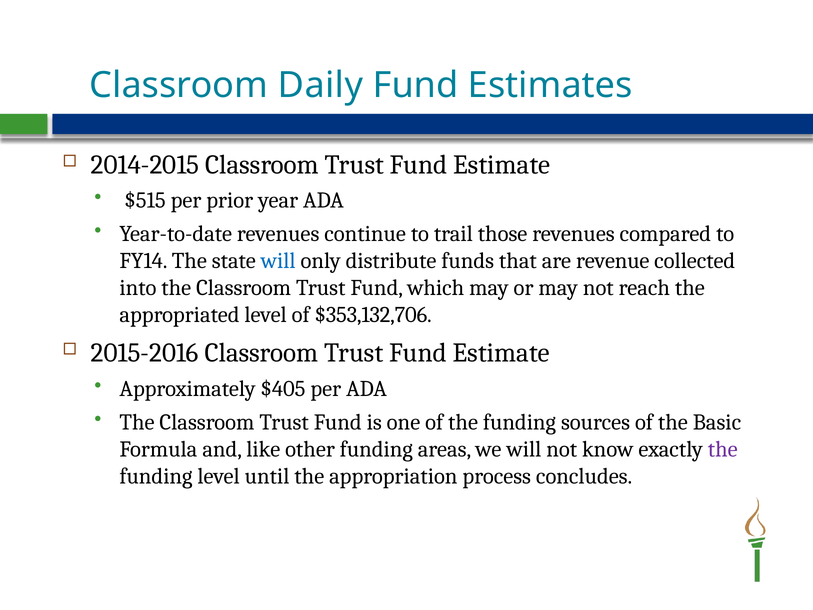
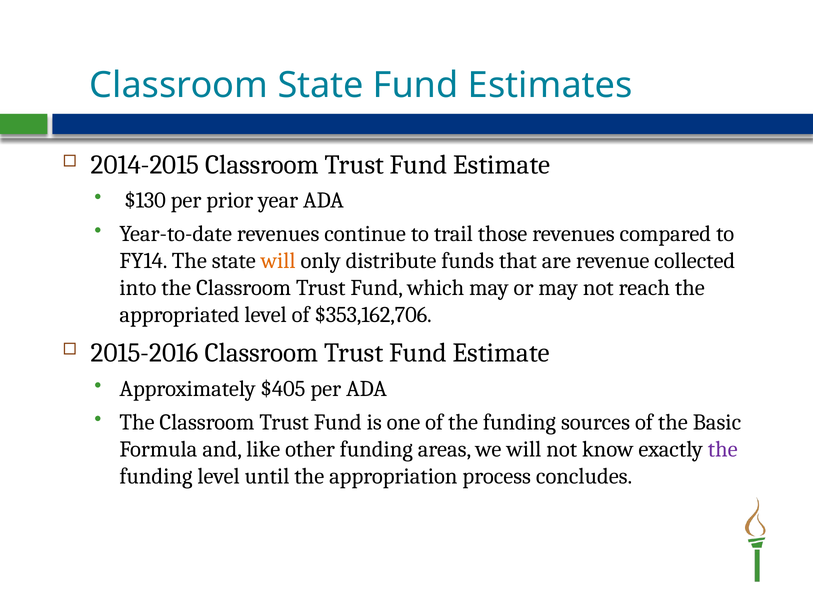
Classroom Daily: Daily -> State (321, 85)
$515: $515 -> $130 (145, 200)
will colour: blue -> orange (278, 261)
$353,132,706: $353,132,706 -> $353,162,706 (373, 315)
